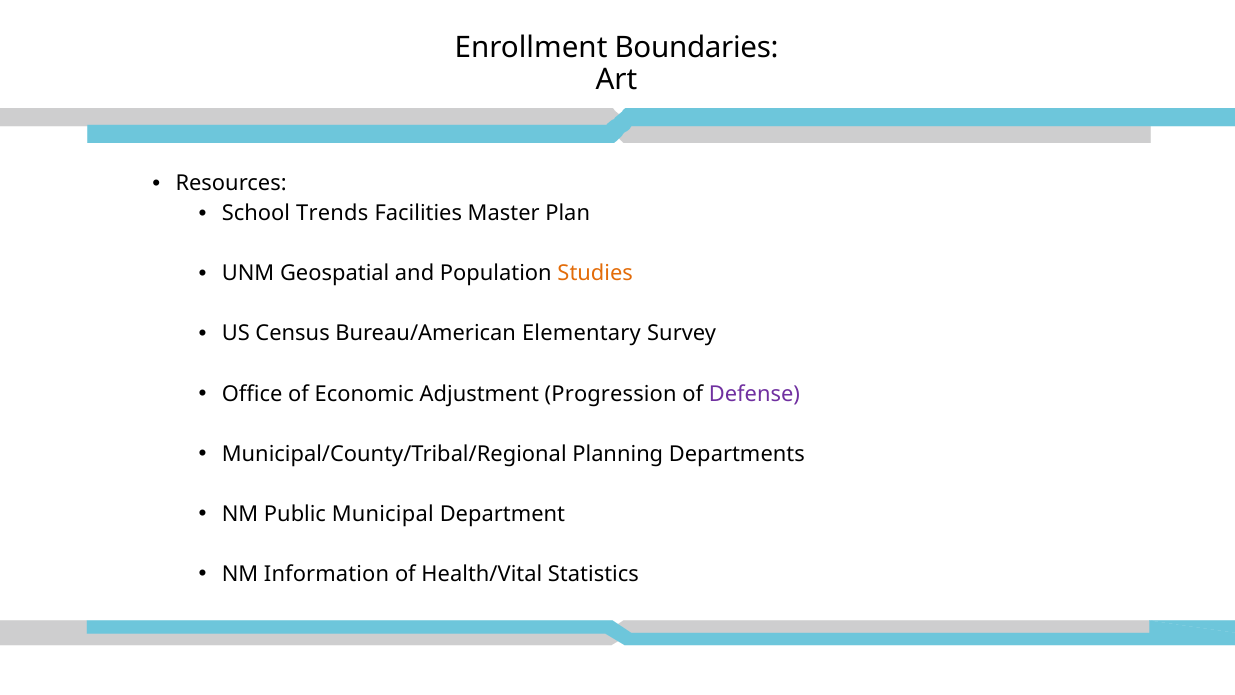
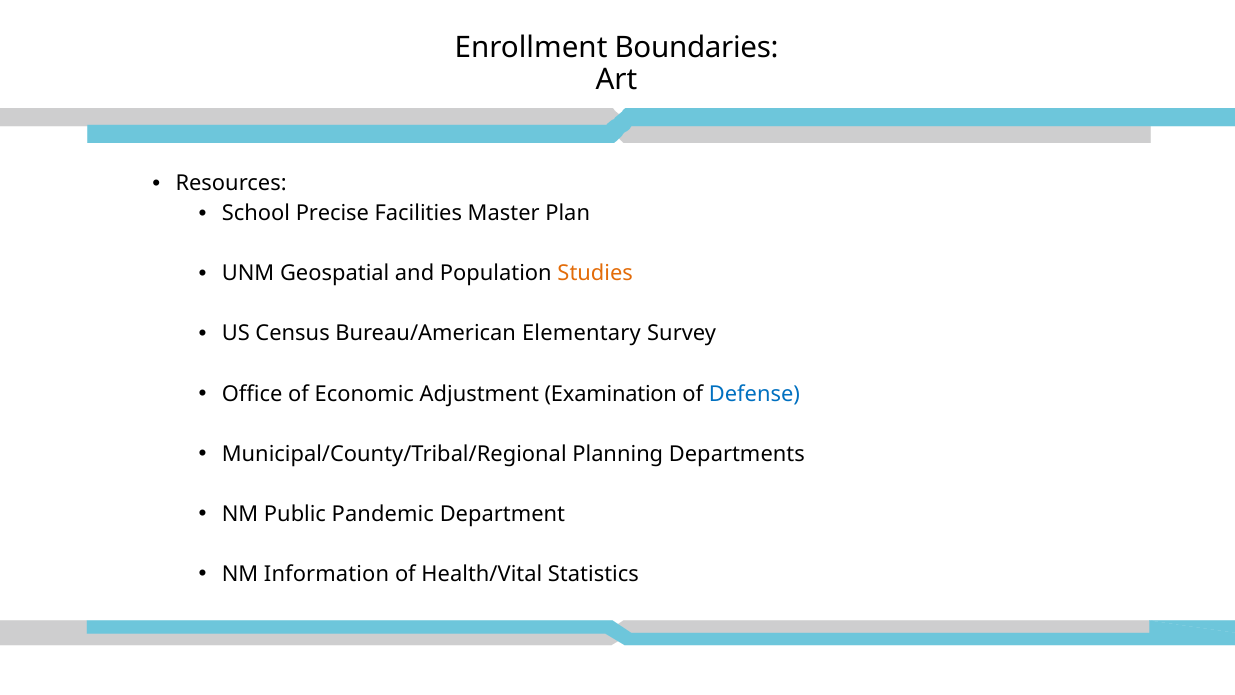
Trends: Trends -> Precise (332, 213)
Progression: Progression -> Examination (611, 394)
Defense colour: purple -> blue (754, 394)
Municipal: Municipal -> Pandemic (383, 514)
